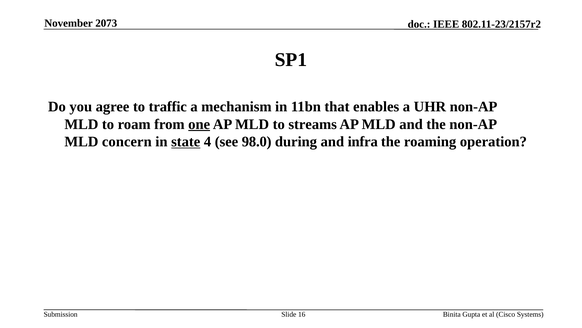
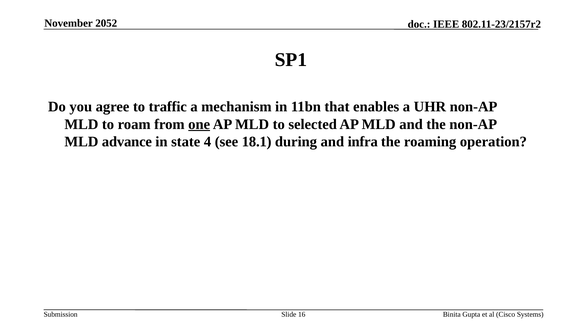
2073: 2073 -> 2052 (106, 23)
streams: streams -> selected (313, 124)
concern: concern -> advance (127, 141)
state underline: present -> none (186, 141)
98.0: 98.0 -> 18.1 (257, 141)
